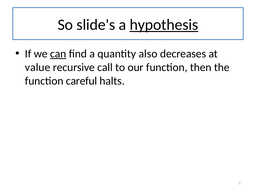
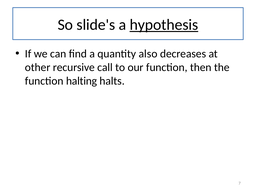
can underline: present -> none (58, 54)
value: value -> other (38, 67)
careful: careful -> halting (82, 81)
